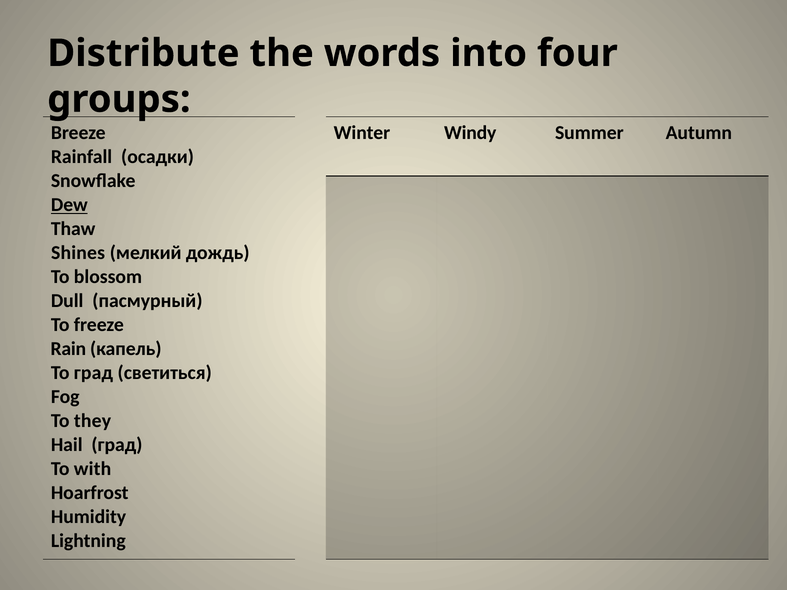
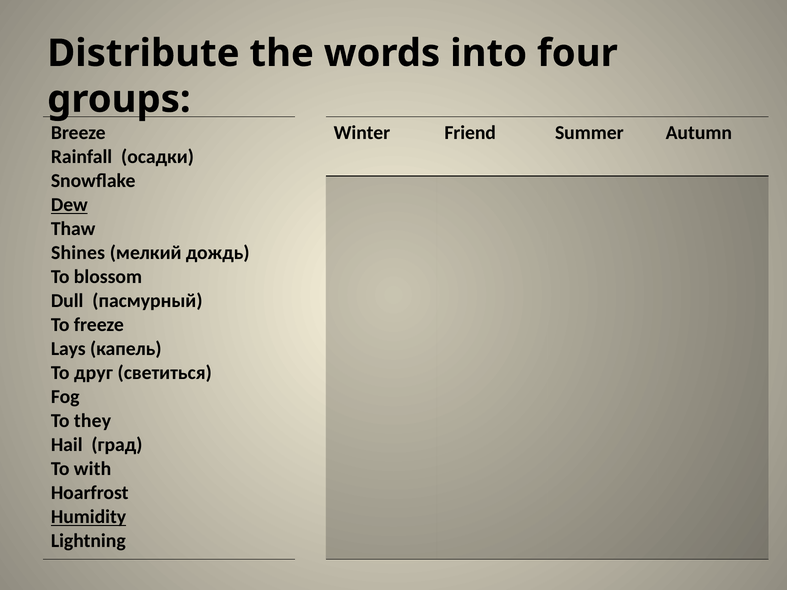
Windy: Windy -> Friend (470, 133)
Rain: Rain -> Lays (68, 349)
To град: град -> друг (93, 373)
Humidity underline: none -> present (89, 517)
